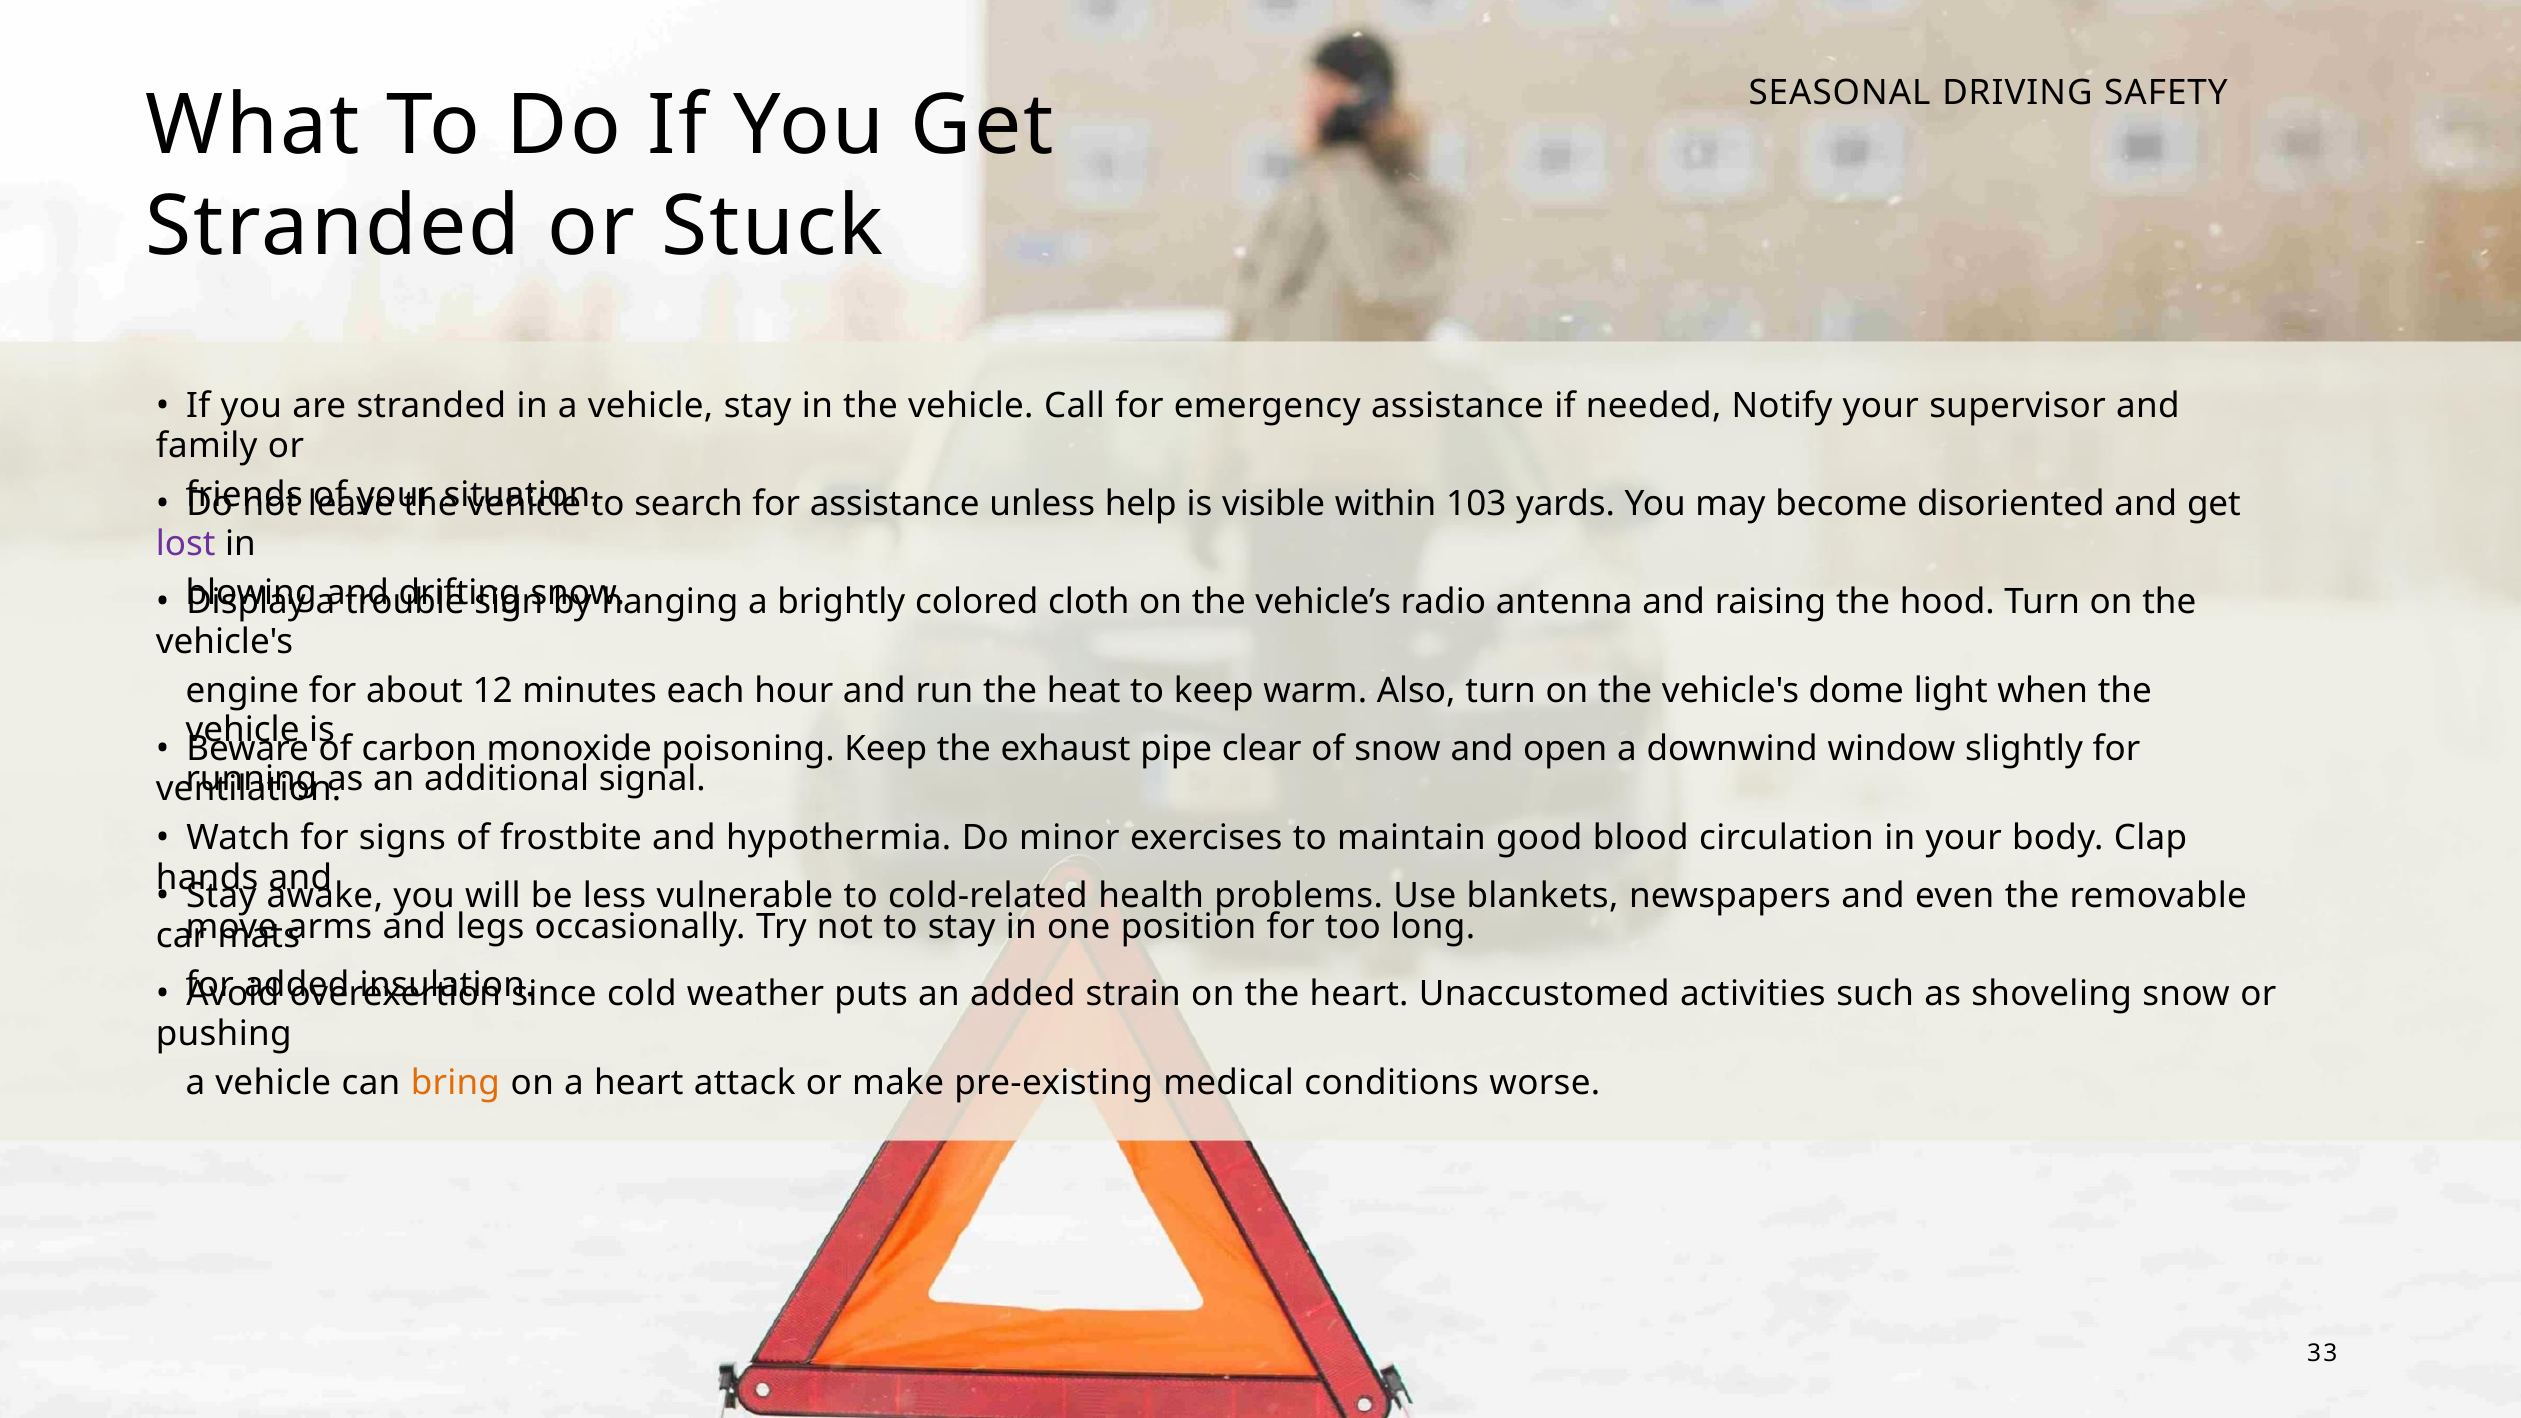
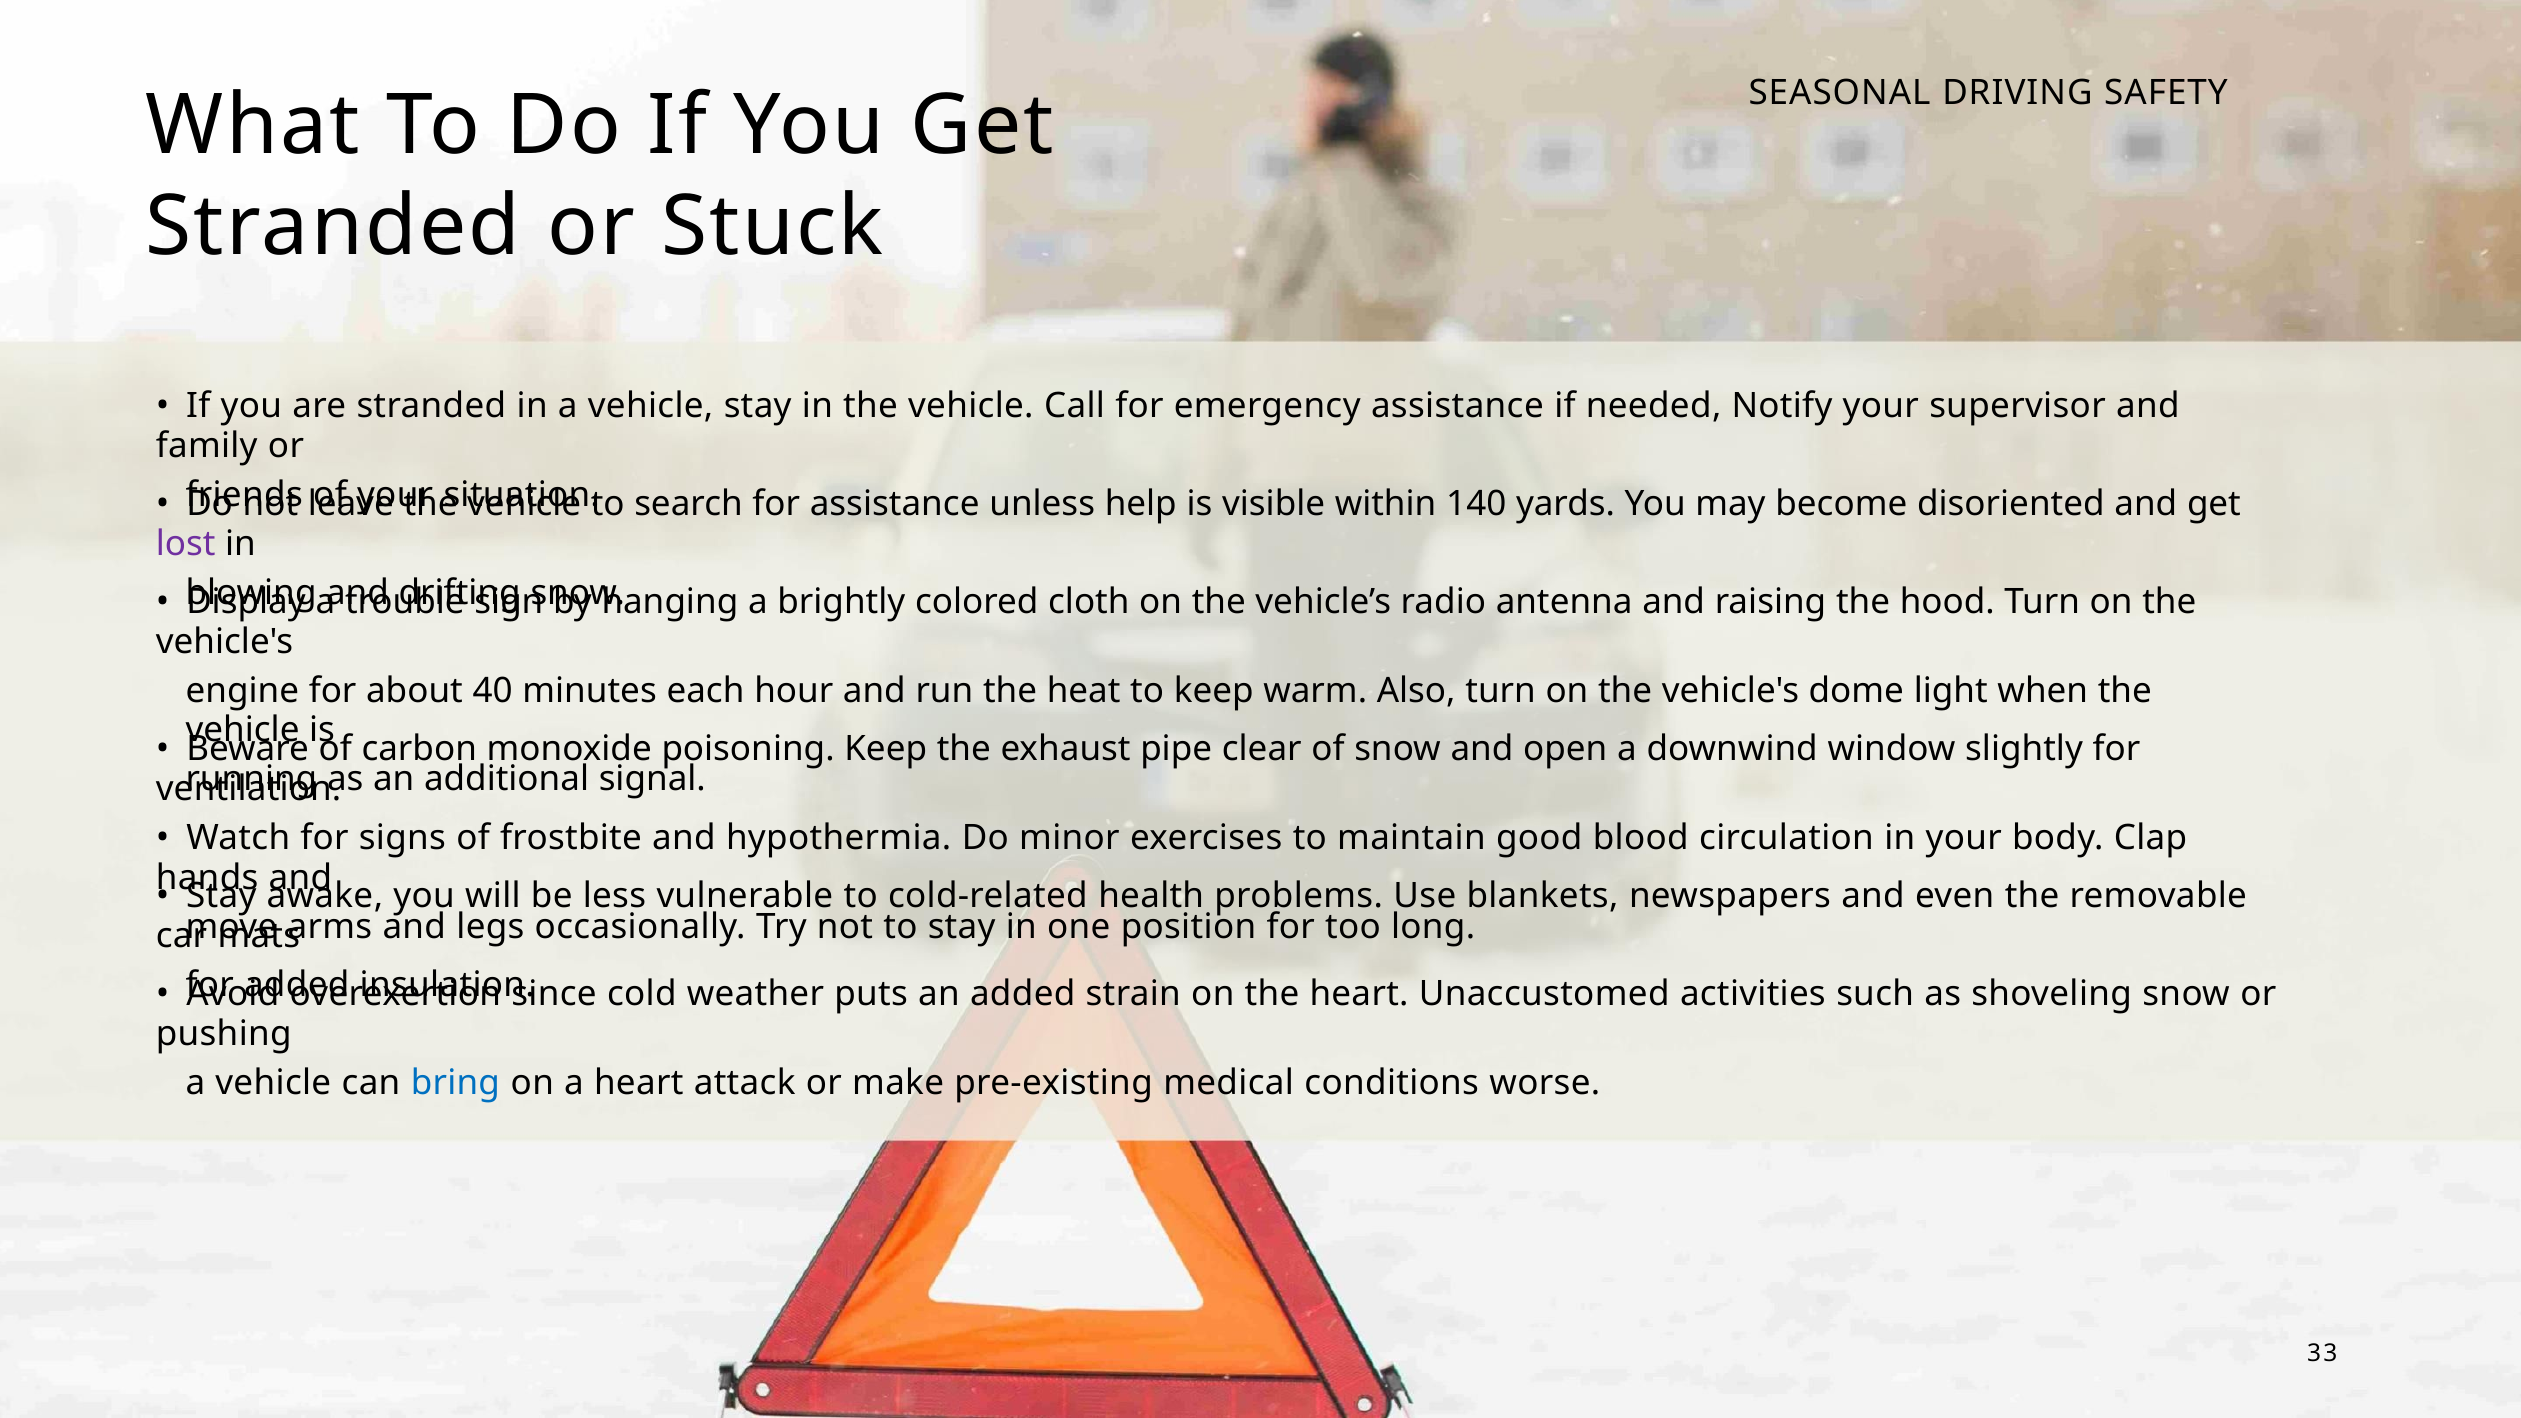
103: 103 -> 140 (1476, 504)
12: 12 -> 40 (493, 691)
bring colour: orange -> blue (455, 1083)
